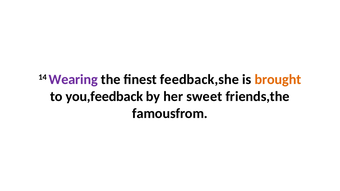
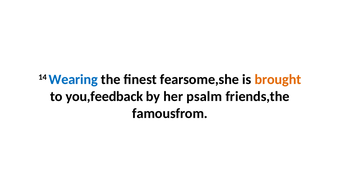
Wearing colour: purple -> blue (73, 80)
feedback,she: feedback,she -> fearsome,she (199, 80)
sweet: sweet -> psalm (204, 97)
